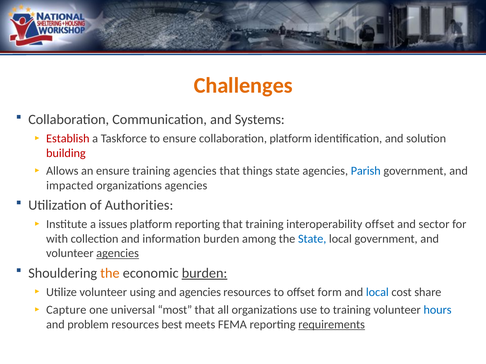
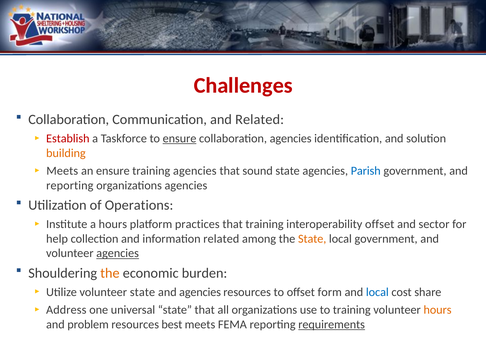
Challenges colour: orange -> red (243, 86)
and Systems: Systems -> Related (260, 120)
ensure underline: none -> present (180, 139)
collaboration platform: platform -> agencies (291, 139)
building colour: red -> orange (66, 153)
Allows: Allows -> Meets (62, 171)
things: things -> sound (258, 171)
impacted: impacted -> reporting (70, 186)
Authorities: Authorities -> Operations (139, 205)
a issues: issues -> hours (113, 225)
platform reporting: reporting -> practices (197, 225)
with: with -> help (57, 239)
information burden: burden -> related (221, 239)
State colour: blue -> orange (312, 239)
burden underline: present -> none (205, 273)
volunteer using: using -> state (142, 292)
Capture: Capture -> Address (66, 310)
universal most: most -> state (175, 310)
hours colour: blue -> orange (438, 310)
